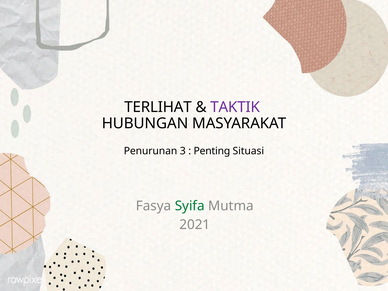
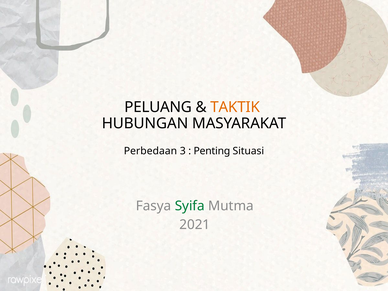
TERLIHAT: TERLIHAT -> PELUANG (158, 107)
TAKTIK colour: purple -> orange (235, 107)
Penurunan: Penurunan -> Perbedaan (150, 151)
